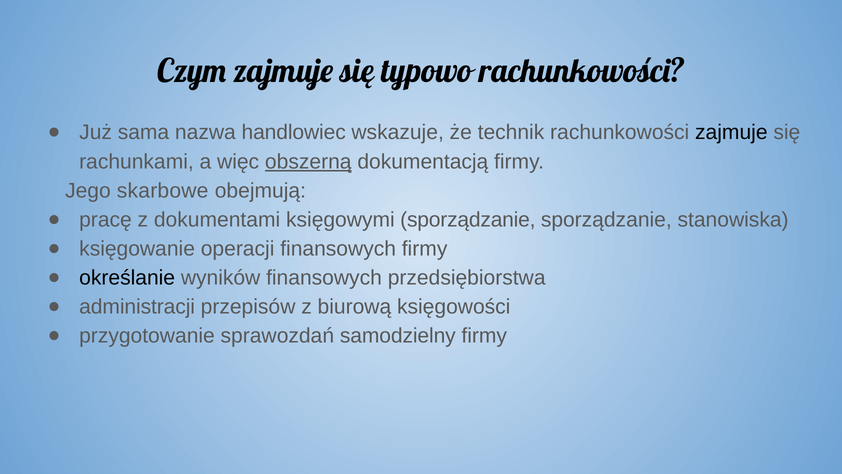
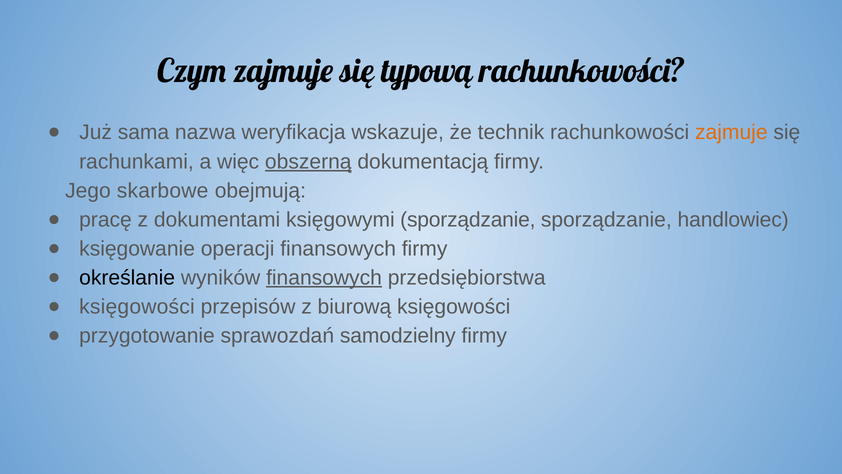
typowo: typowo -> typową (427, 71)
handlowiec: handlowiec -> weryfikacja (294, 132)
zajmuje colour: black -> orange (731, 132)
stanowiska: stanowiska -> handlowiec (733, 220)
finansowych underline: none -> present (324, 278)
administracji: administracji -> księgowości (137, 307)
